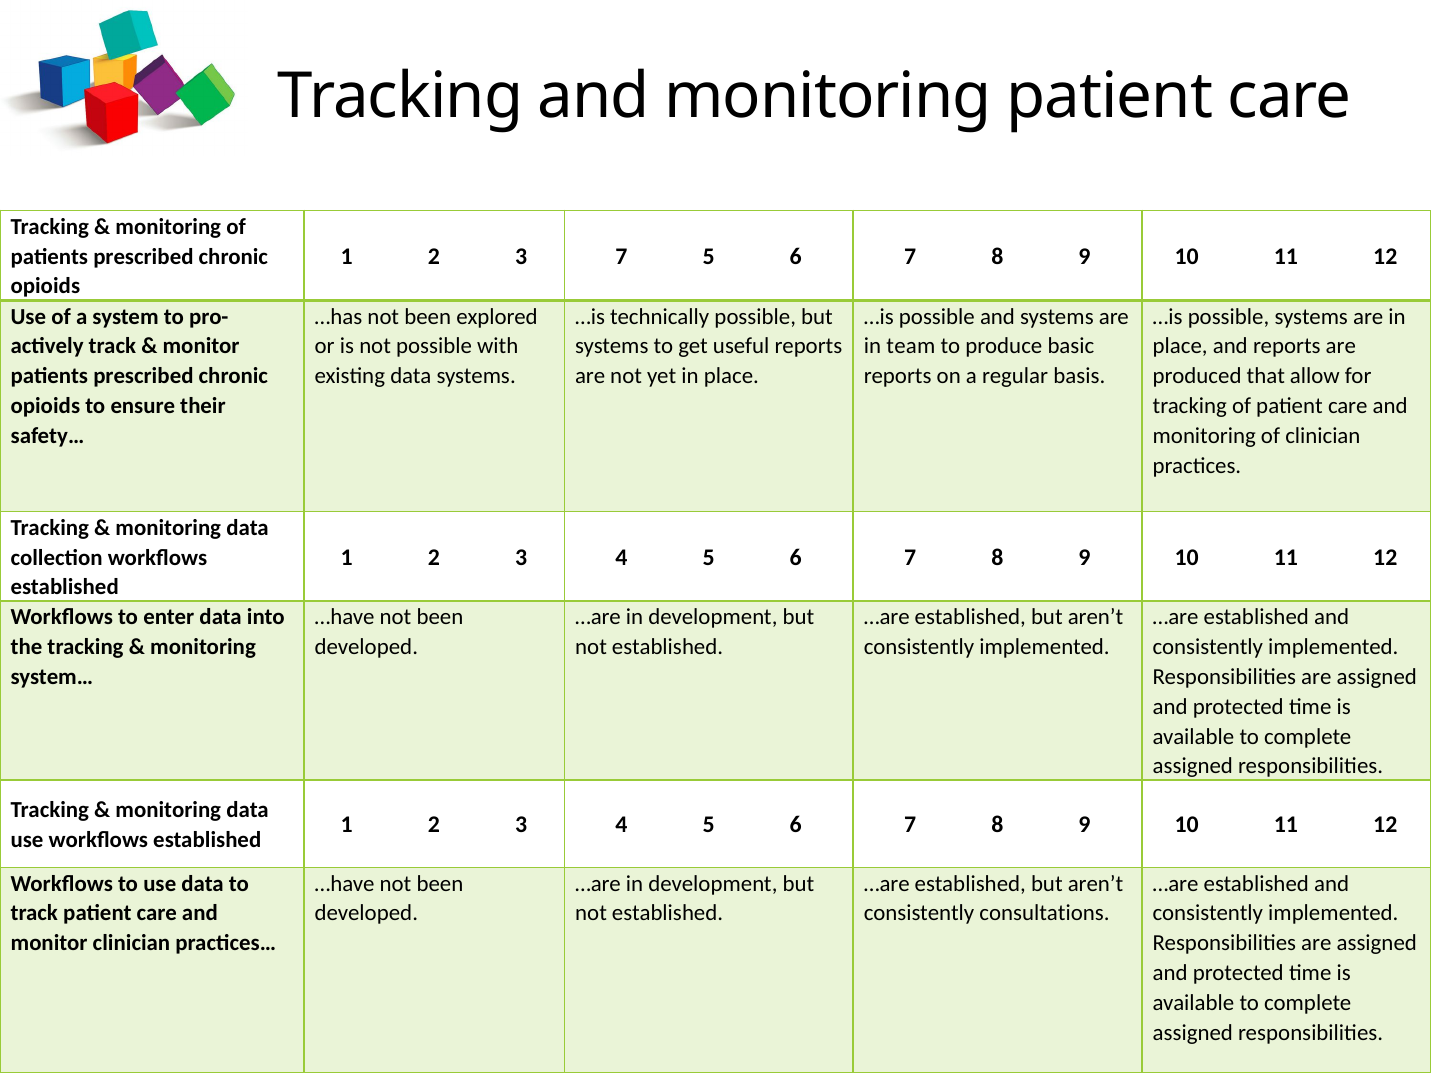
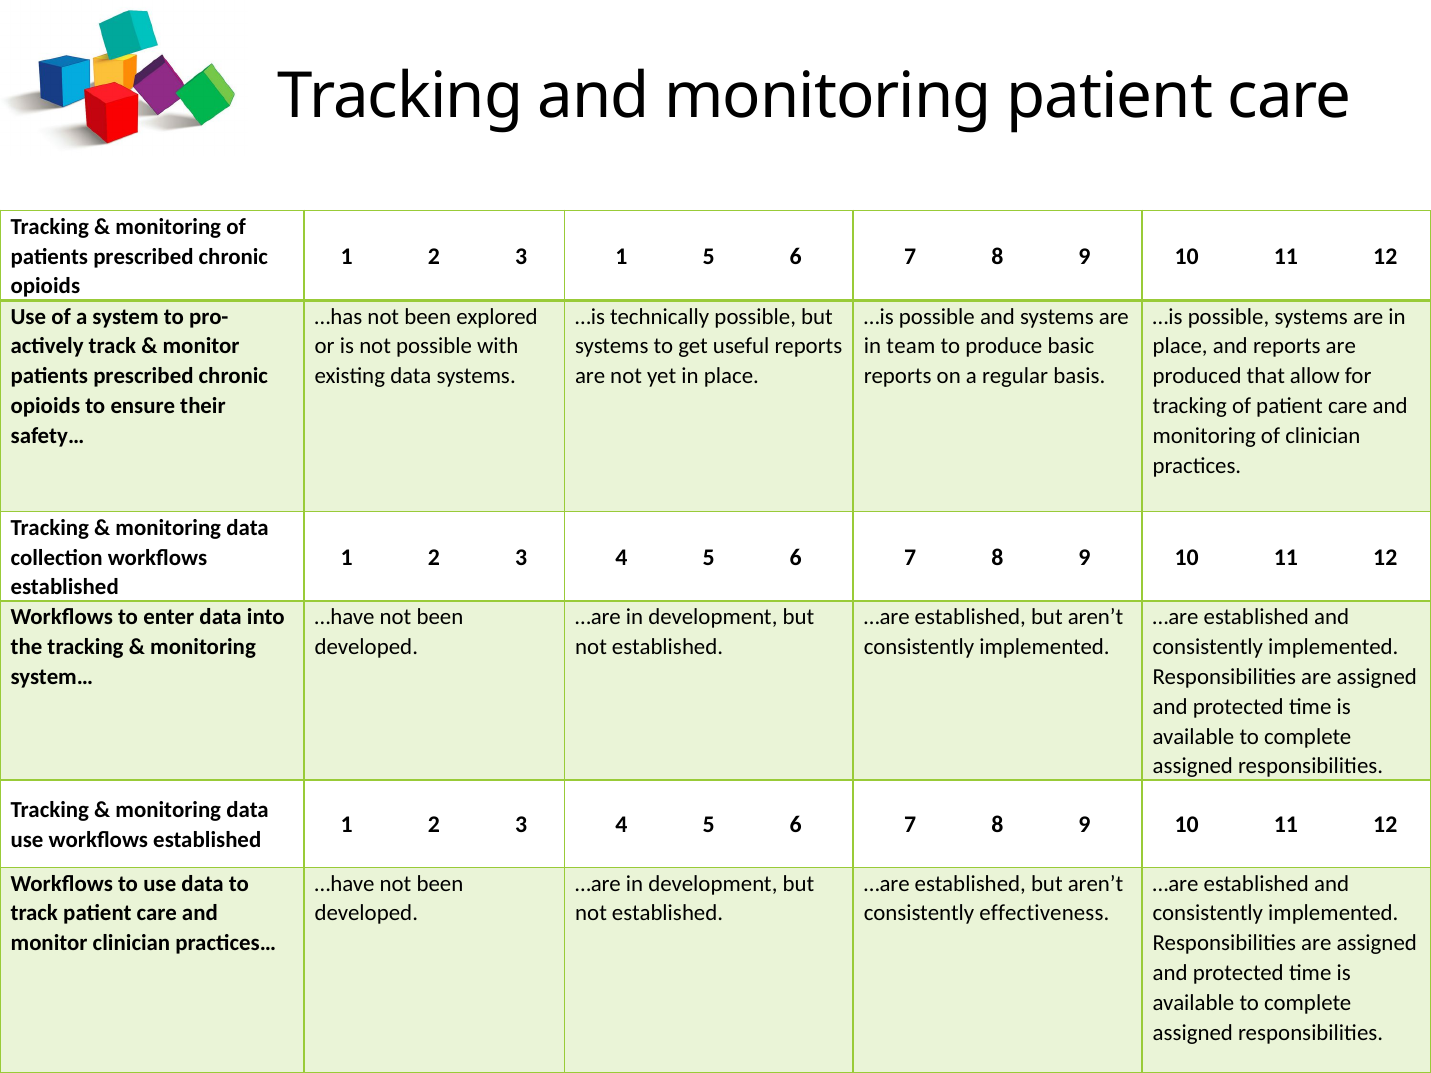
3 7: 7 -> 1 (621, 257)
consultations: consultations -> effectiveness (1044, 914)
